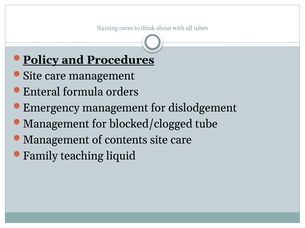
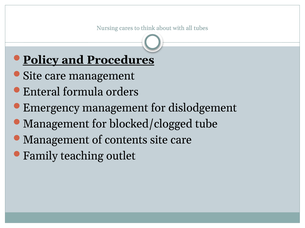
liquid: liquid -> outlet (121, 156)
